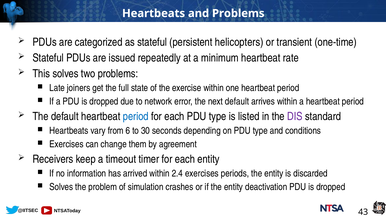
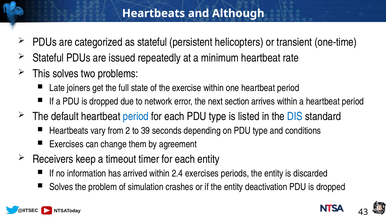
and Problems: Problems -> Although (238, 13)
next default: default -> section (237, 102)
DIS colour: purple -> blue (295, 116)
6: 6 -> 2 (128, 131)
30: 30 -> 39 (145, 131)
